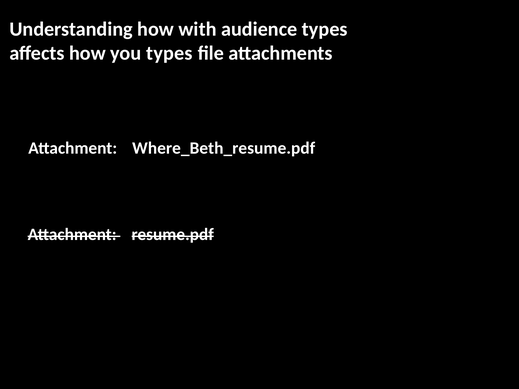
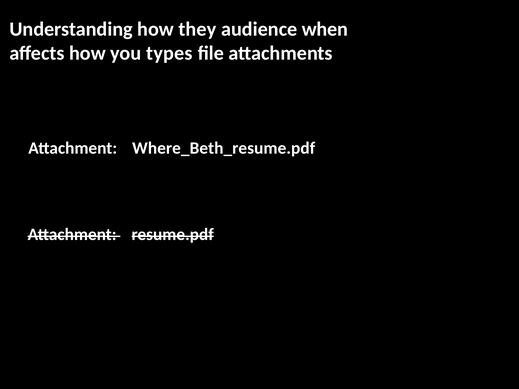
with: with -> they (198, 29)
audience types: types -> when (325, 29)
